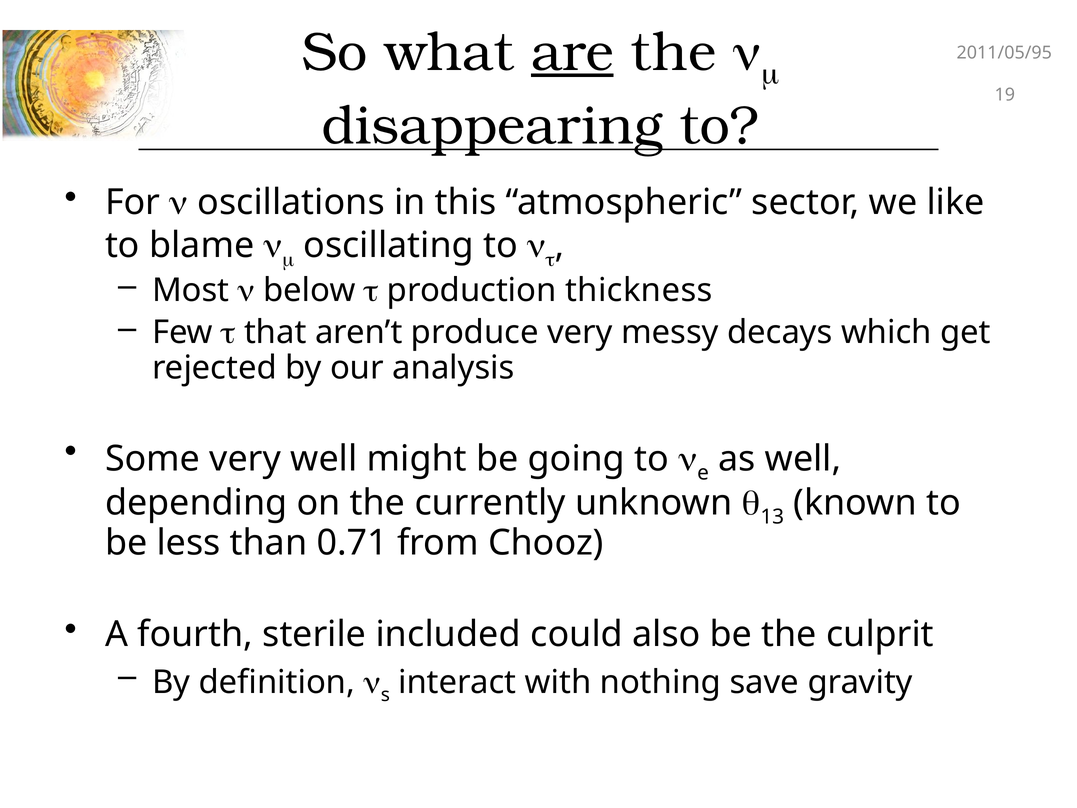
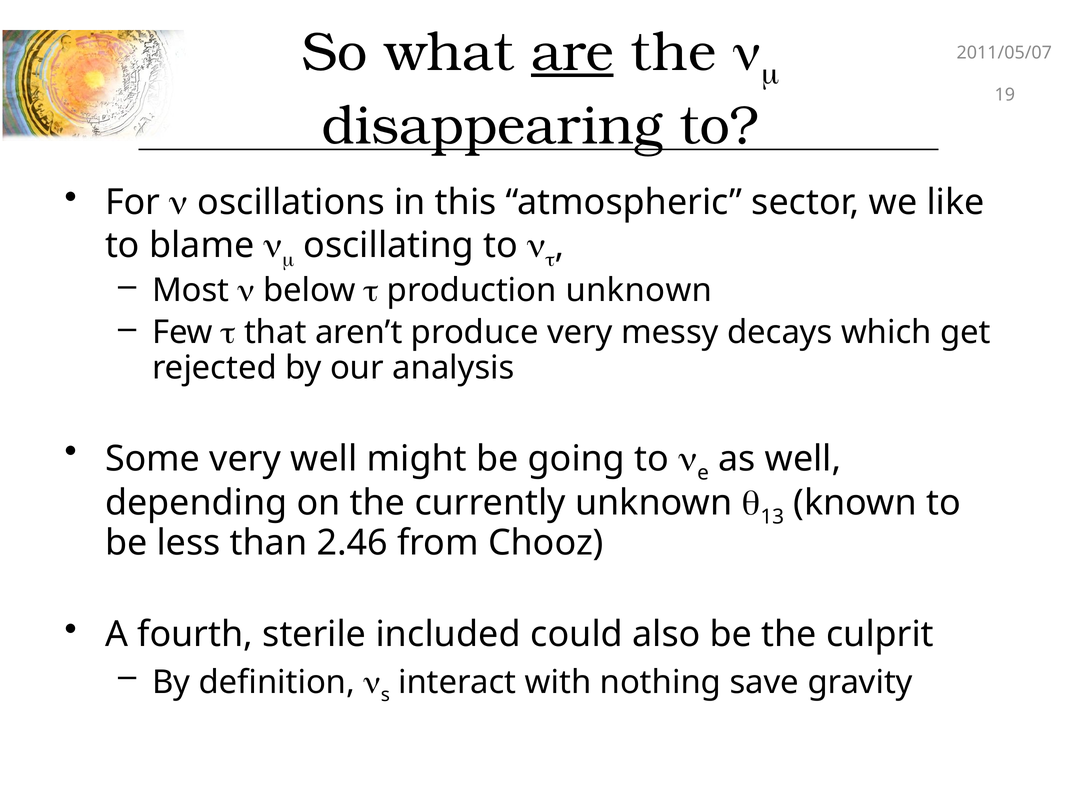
2011/05/95: 2011/05/95 -> 2011/05/07 (1004, 53)
production thickness: thickness -> unknown (639, 290)
0.71: 0.71 -> 2.46 (352, 543)
